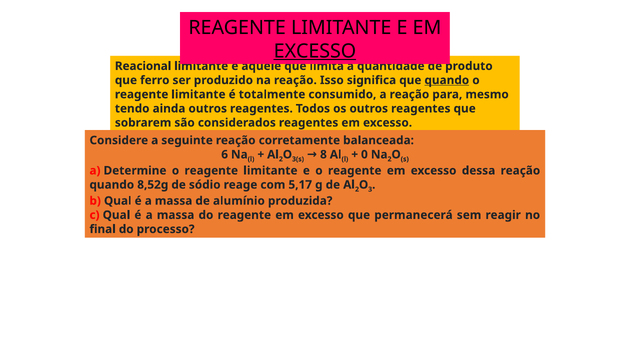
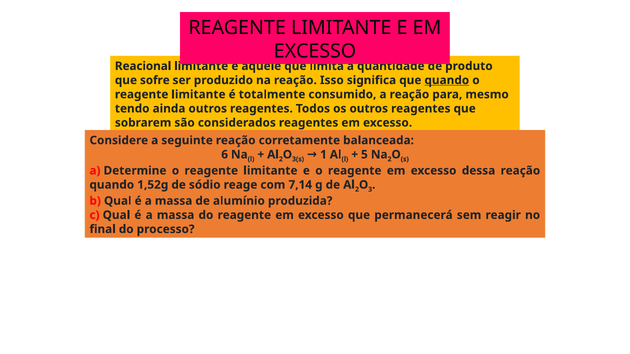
EXCESSO underline: present -> none (315, 51)
ferro: ferro -> sofre (155, 80)
8: 8 -> 1 (323, 155)
0: 0 -> 5 (364, 155)
8,52g: 8,52g -> 1,52g (153, 185)
5,17: 5,17 -> 7,14 (300, 185)
